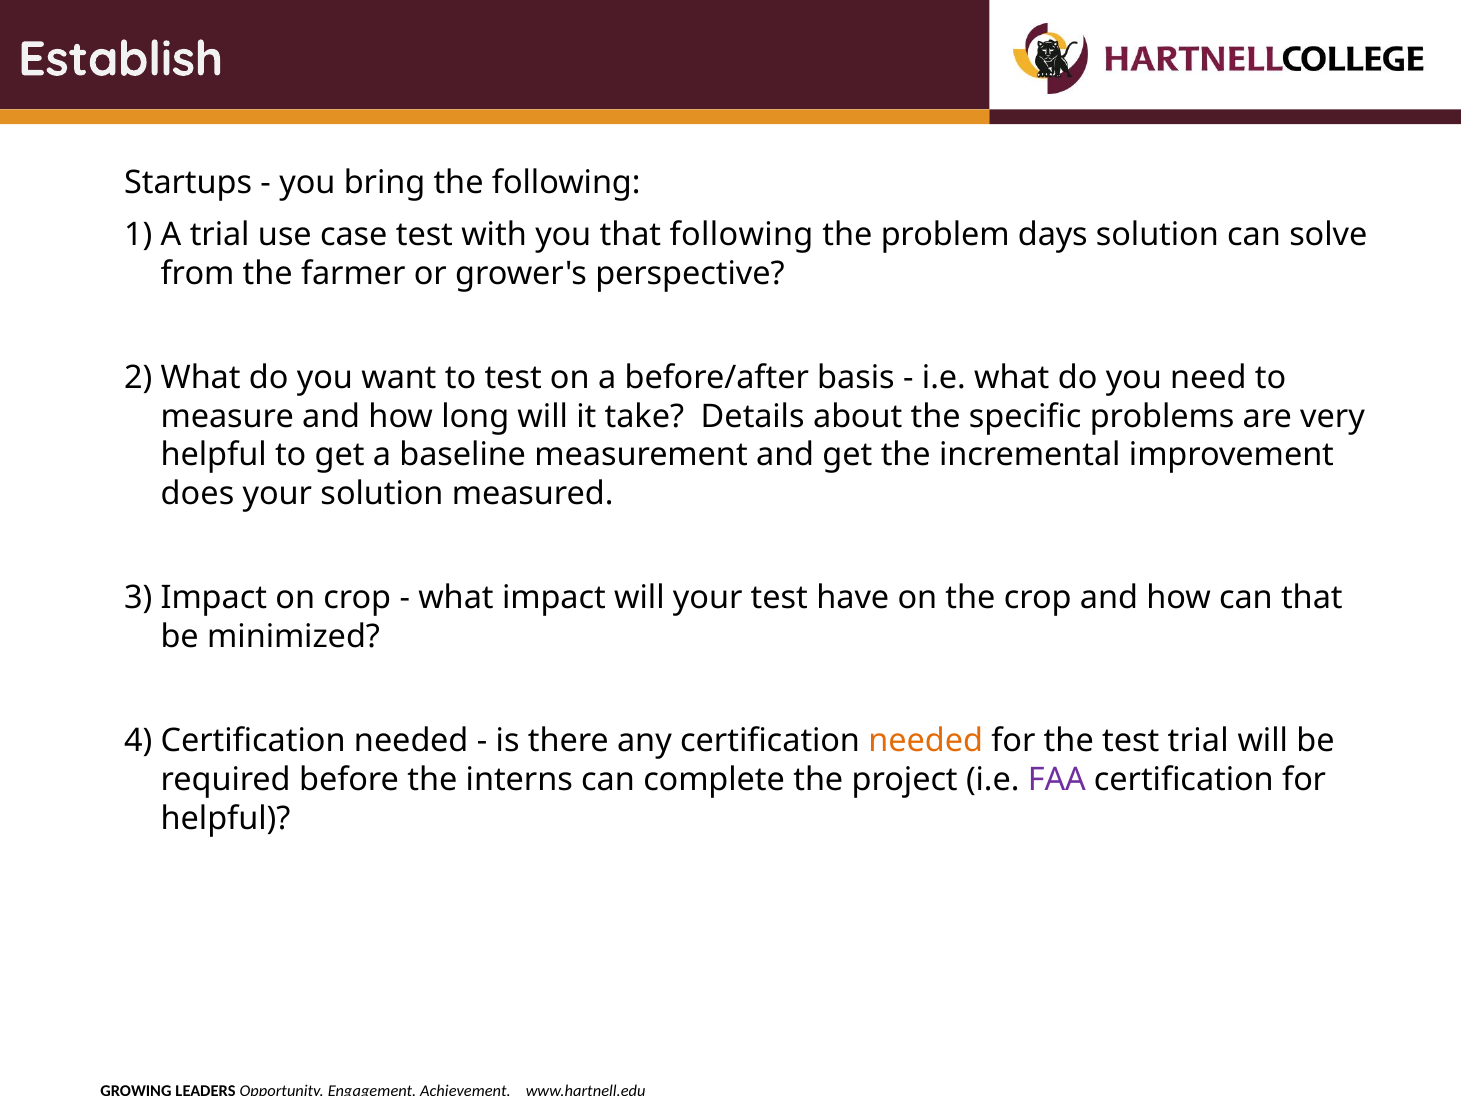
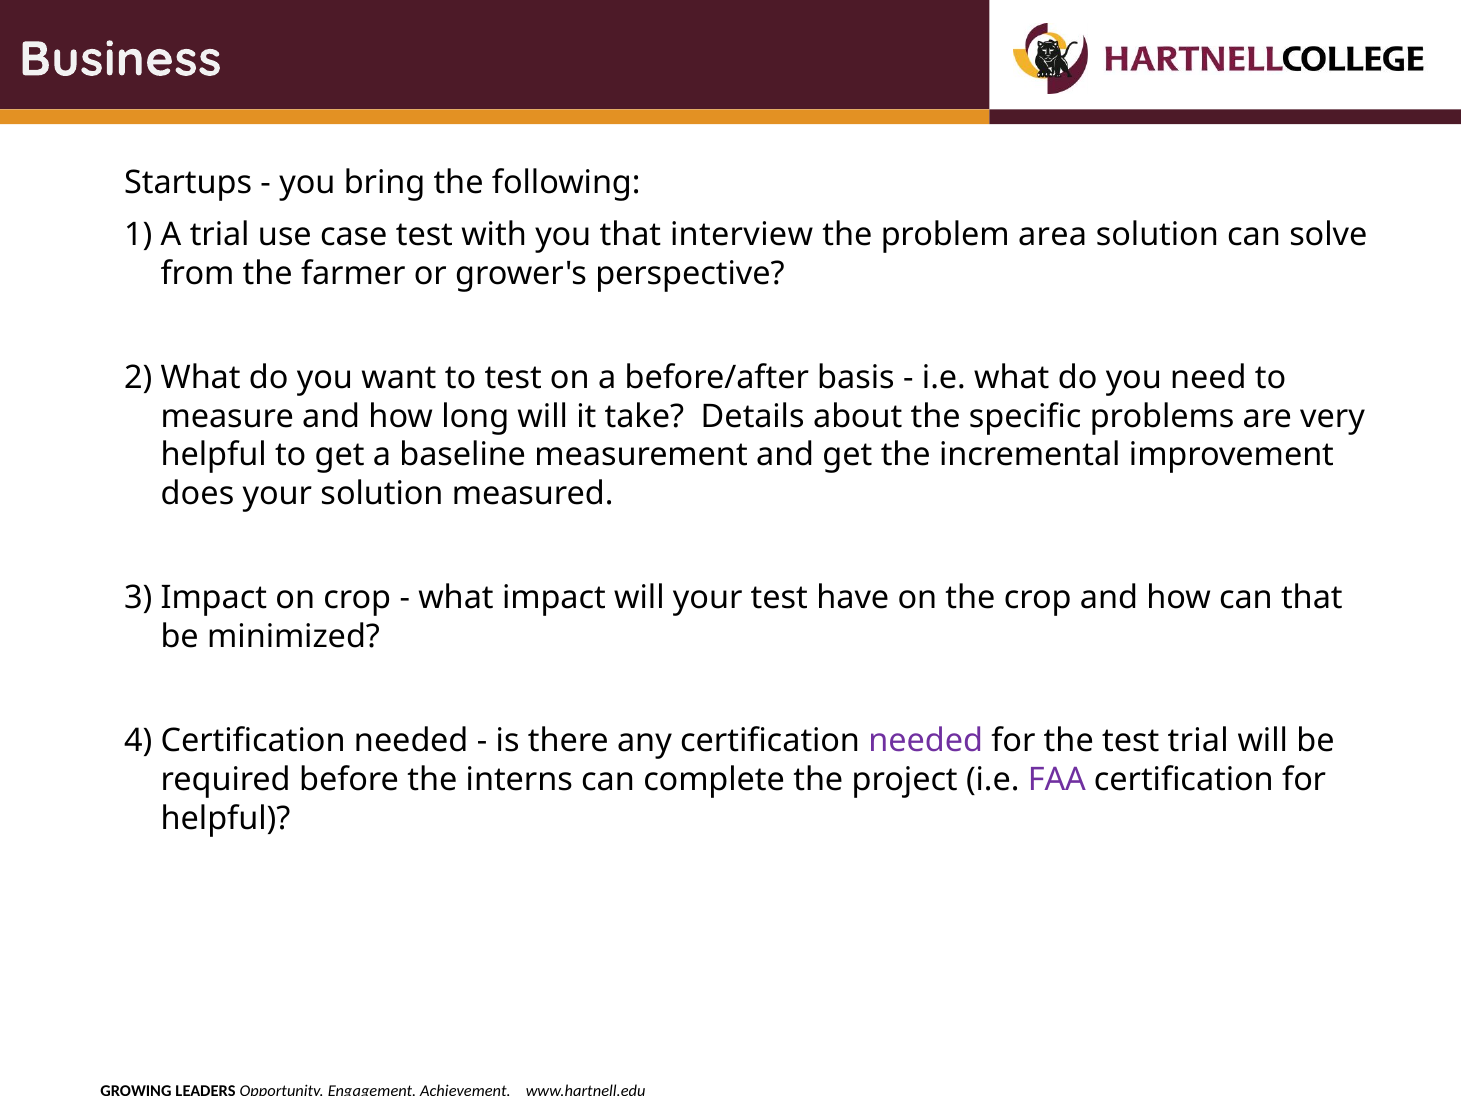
Establish: Establish -> Business (120, 59)
that following: following -> interview (742, 234)
days: days -> area (1053, 234)
needed colour: orange -> purple (926, 741)
